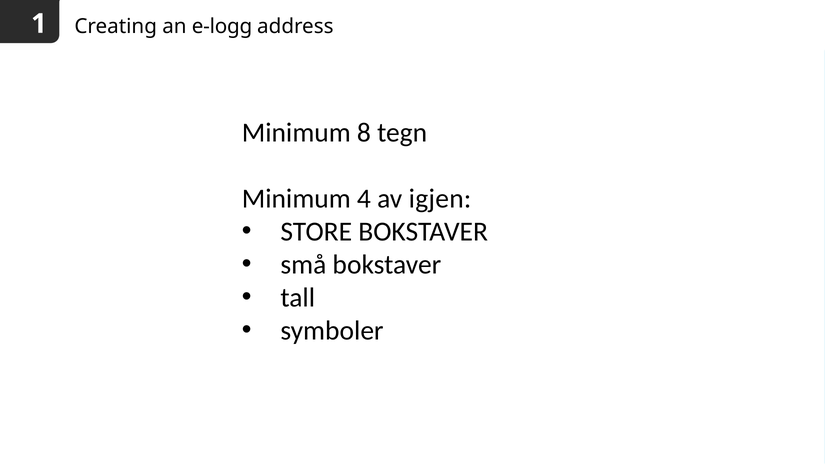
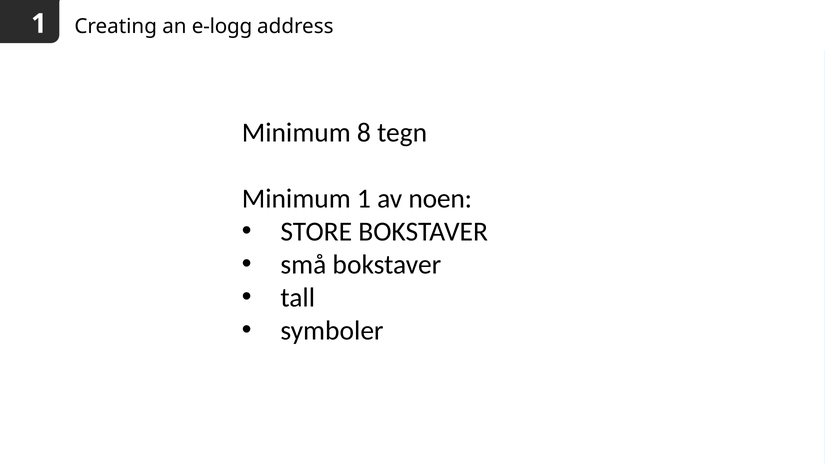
Minimum 4: 4 -> 1 (364, 199)
igjen: igjen -> noen (440, 199)
